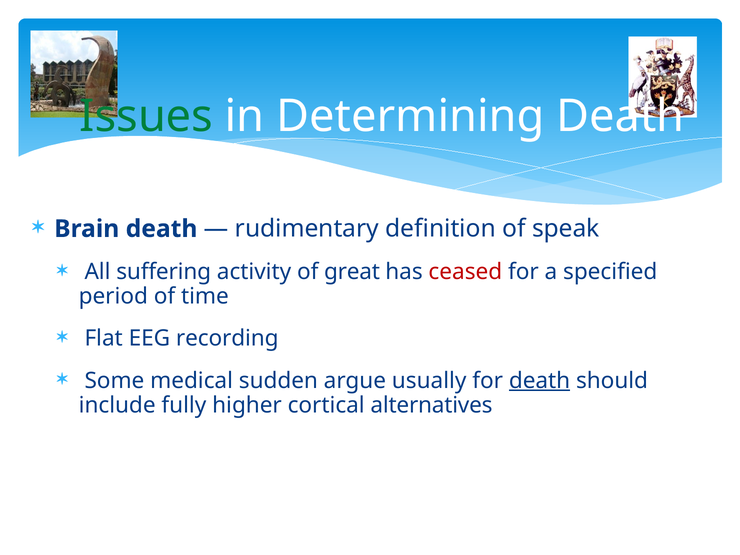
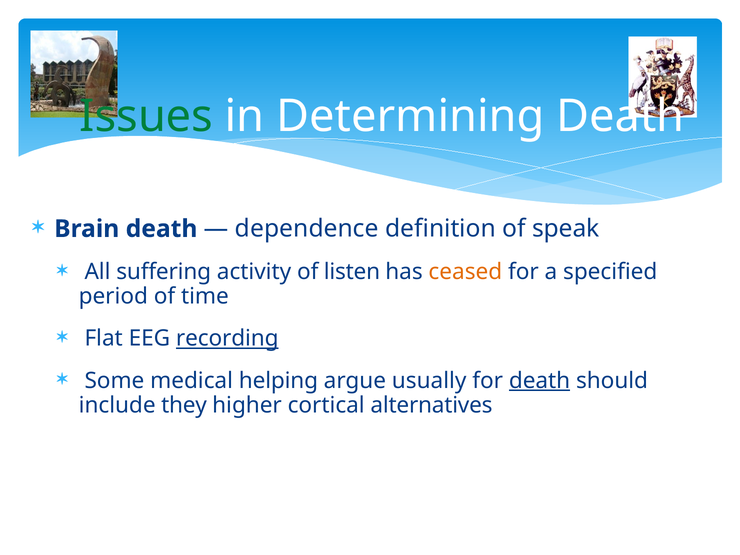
rudimentary: rudimentary -> dependence (307, 229)
great: great -> listen (352, 272)
ceased colour: red -> orange (465, 272)
recording underline: none -> present (227, 339)
sudden: sudden -> helping (278, 381)
fully: fully -> they (184, 405)
